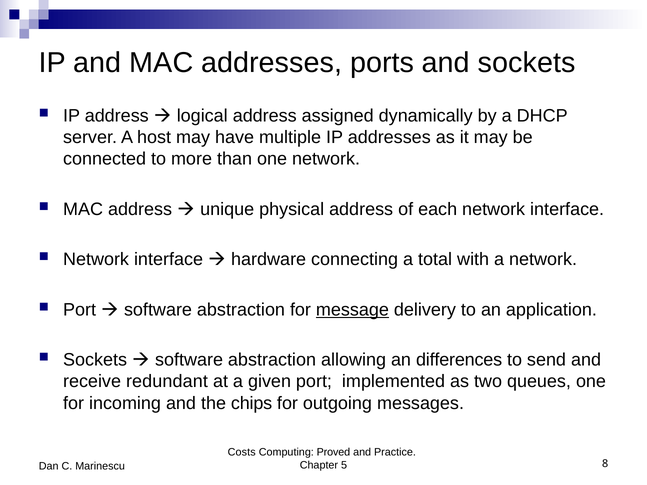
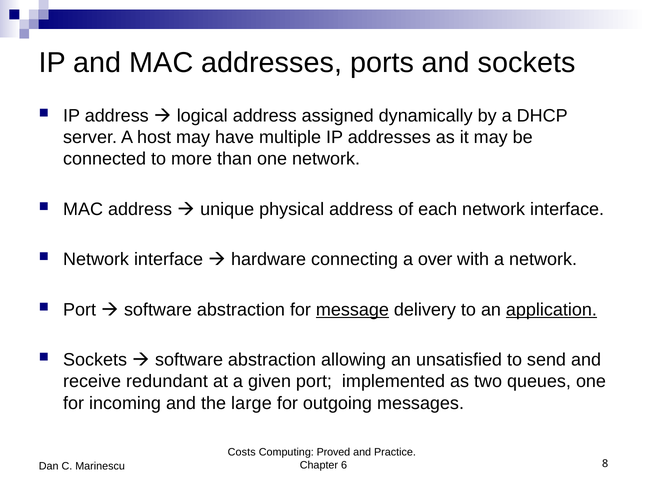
total: total -> over (435, 260)
application underline: none -> present (551, 310)
differences: differences -> unsatisfied (459, 360)
chips: chips -> large (251, 403)
5: 5 -> 6 (344, 465)
